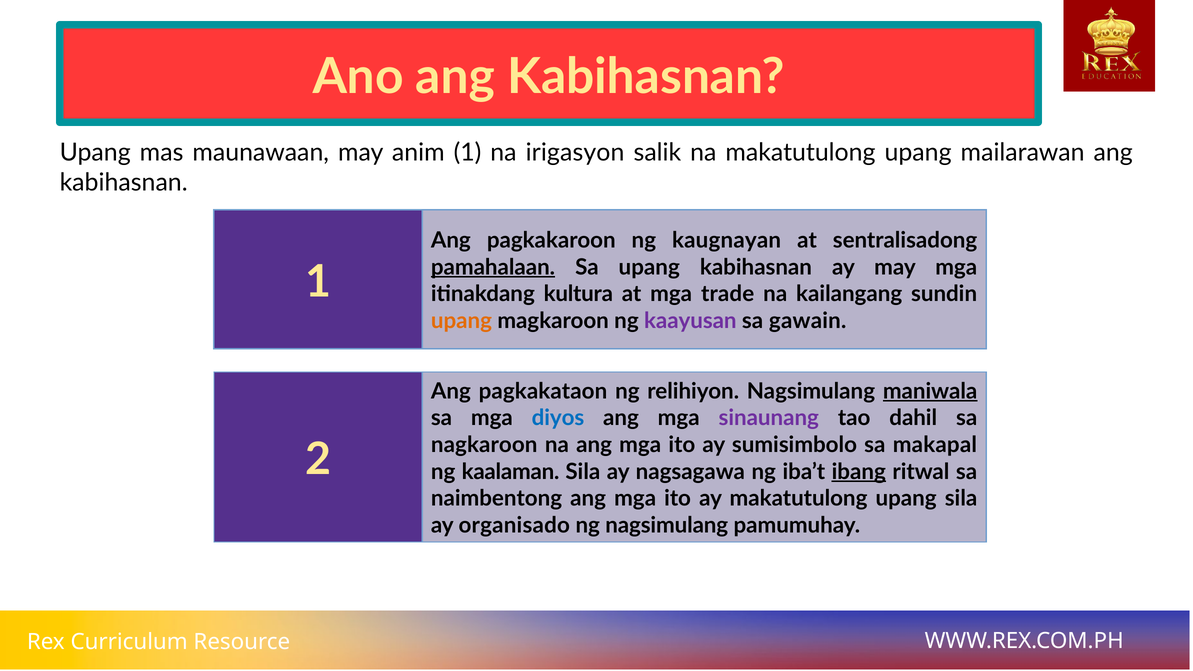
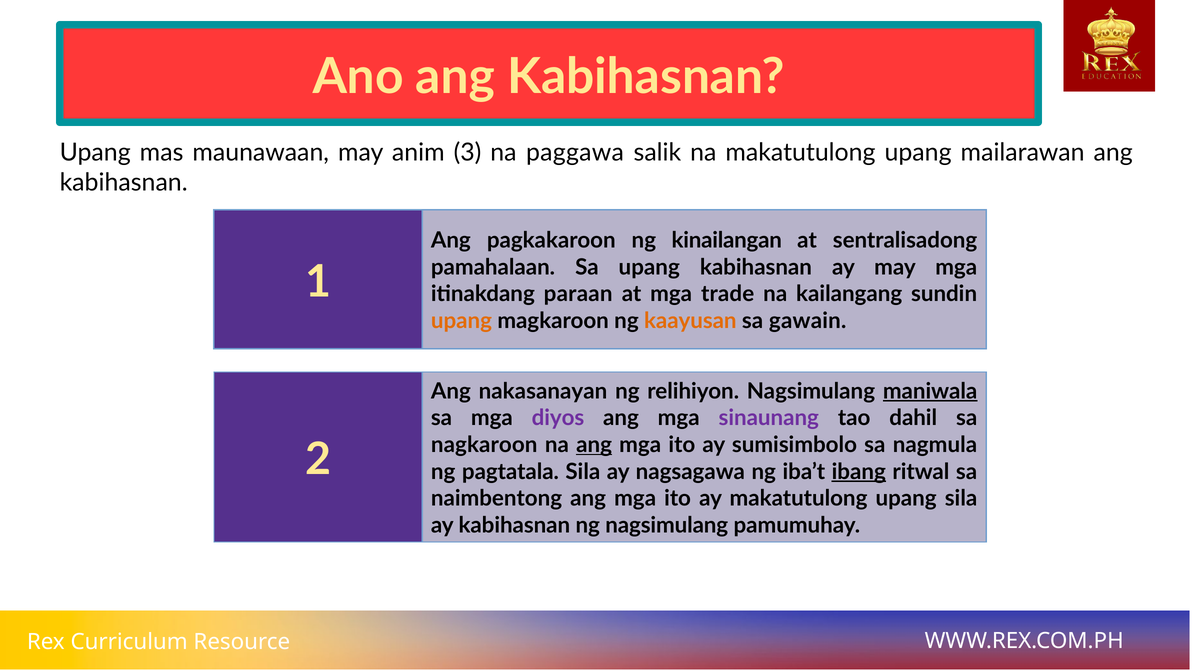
anim 1: 1 -> 3 (468, 153)
irigasyon: irigasyon -> paggawa (575, 153)
kaugnayan: kaugnayan -> kinailangan (727, 240)
pamahalaan underline: present -> none (493, 267)
kultura: kultura -> paraan (578, 294)
kaayusan colour: purple -> orange (690, 321)
pagkakataon: pagkakataon -> nakasanayan (543, 391)
diyos colour: blue -> purple (558, 418)
ang underline: none -> present (594, 445)
makapal: makapal -> nagmula (935, 445)
kaalaman: kaalaman -> pagtatala (510, 472)
ay organisado: organisado -> kabihasnan (514, 525)
